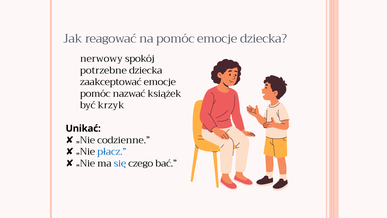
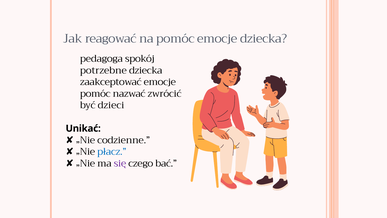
nerwowy: nerwowy -> pedagoga (101, 59)
książek: książek -> zwrócić (164, 93)
krzyk: krzyk -> dzieci (111, 105)
się colour: blue -> purple (120, 163)
